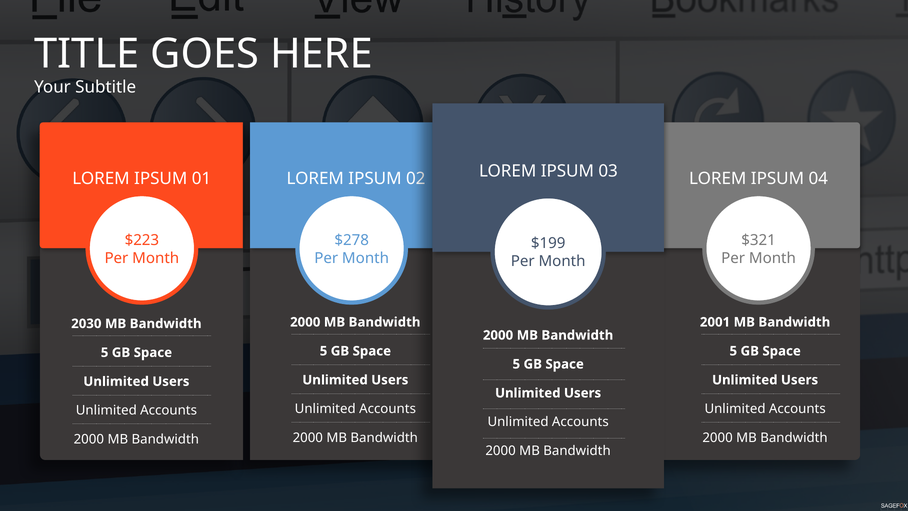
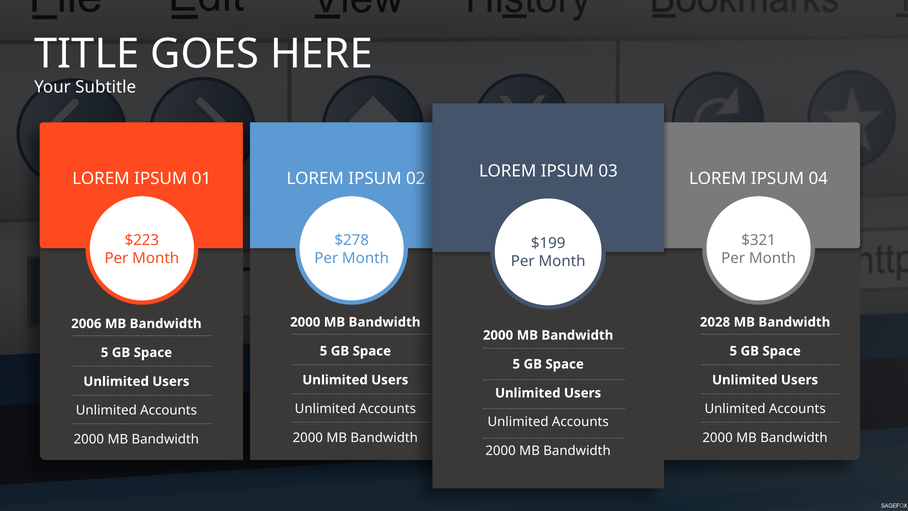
2001: 2001 -> 2028 (715, 322)
2030: 2030 -> 2006 (86, 324)
